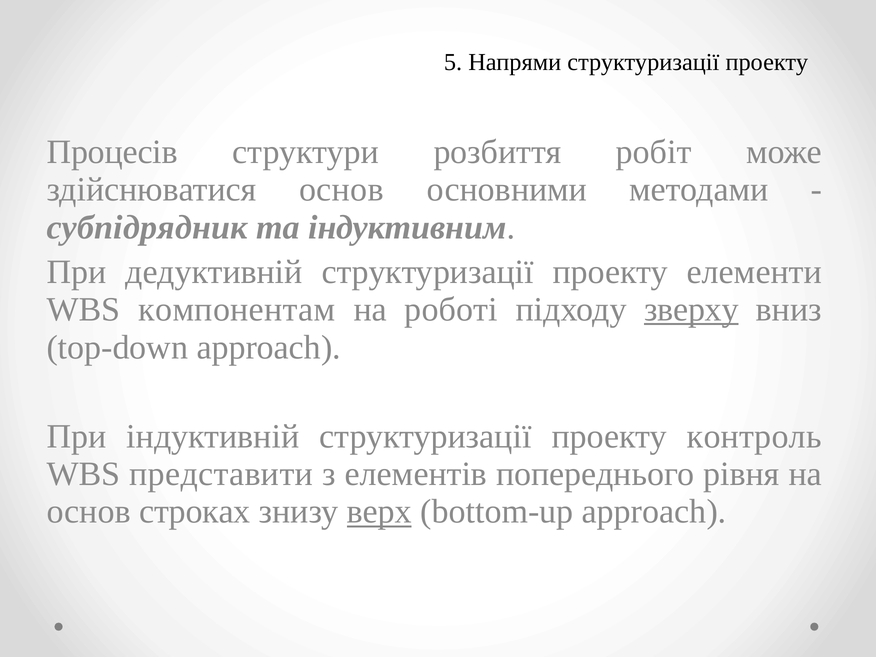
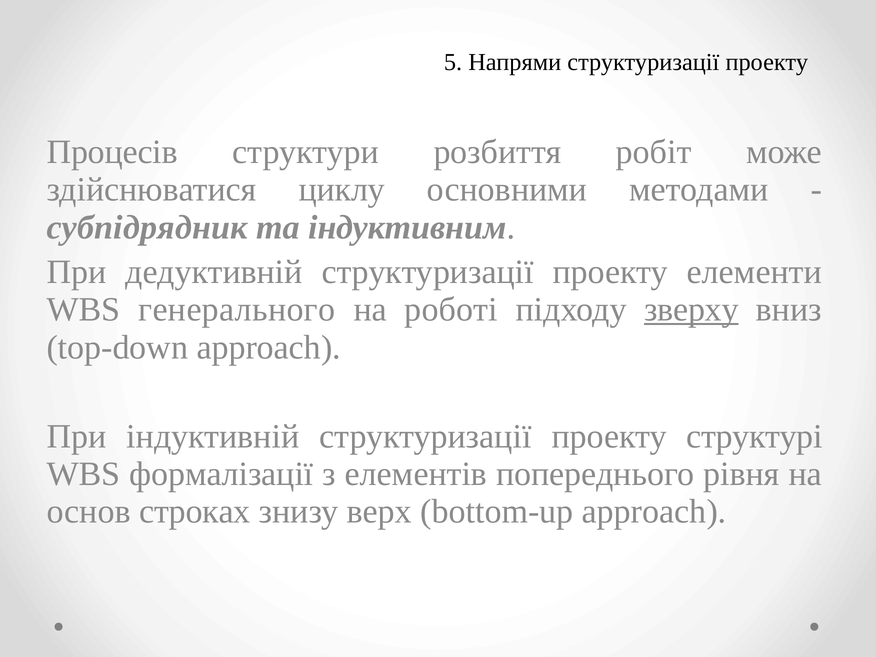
здійснюватися основ: основ -> циклу (342, 190)
компонентам: компонентам -> генерального (237, 310)
контроль: контроль -> структурі (754, 436)
представити: представити -> формалізації (221, 474)
верх underline: present -> none (379, 512)
